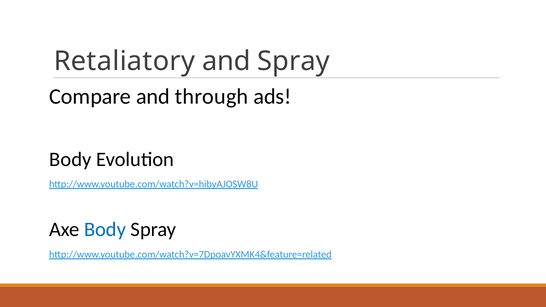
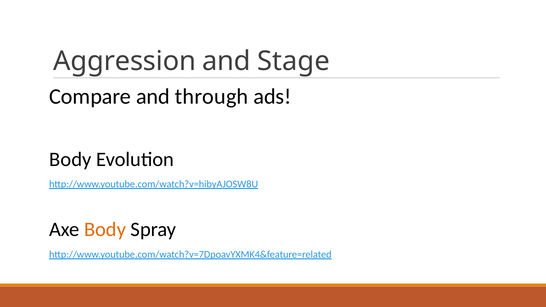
Retaliatory: Retaliatory -> Aggression (125, 61)
and Spray: Spray -> Stage (293, 61)
Body colour: blue -> orange (105, 230)
